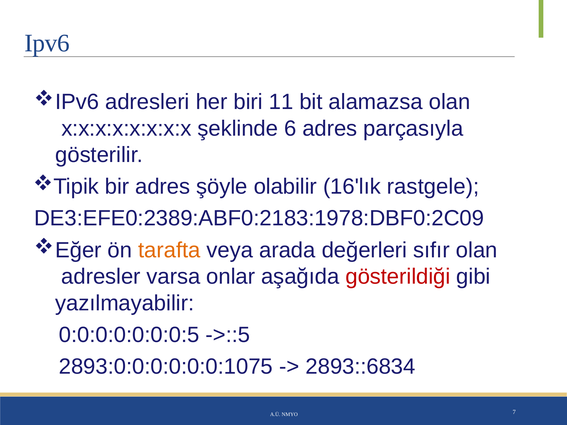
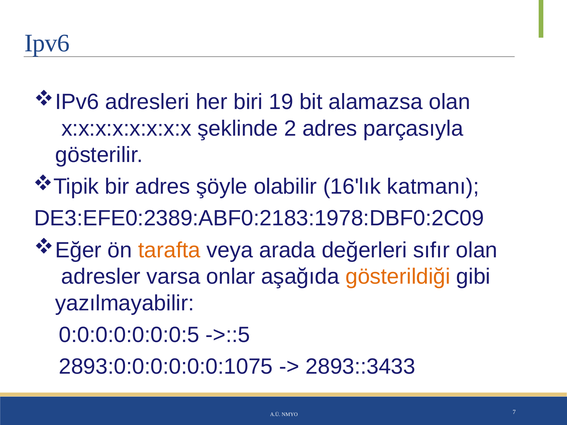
11: 11 -> 19 (281, 102)
6: 6 -> 2 (290, 129)
rastgele: rastgele -> katmanı (433, 187)
gösterildiği colour: red -> orange (398, 277)
2893::6834: 2893::6834 -> 2893::3433 (361, 367)
